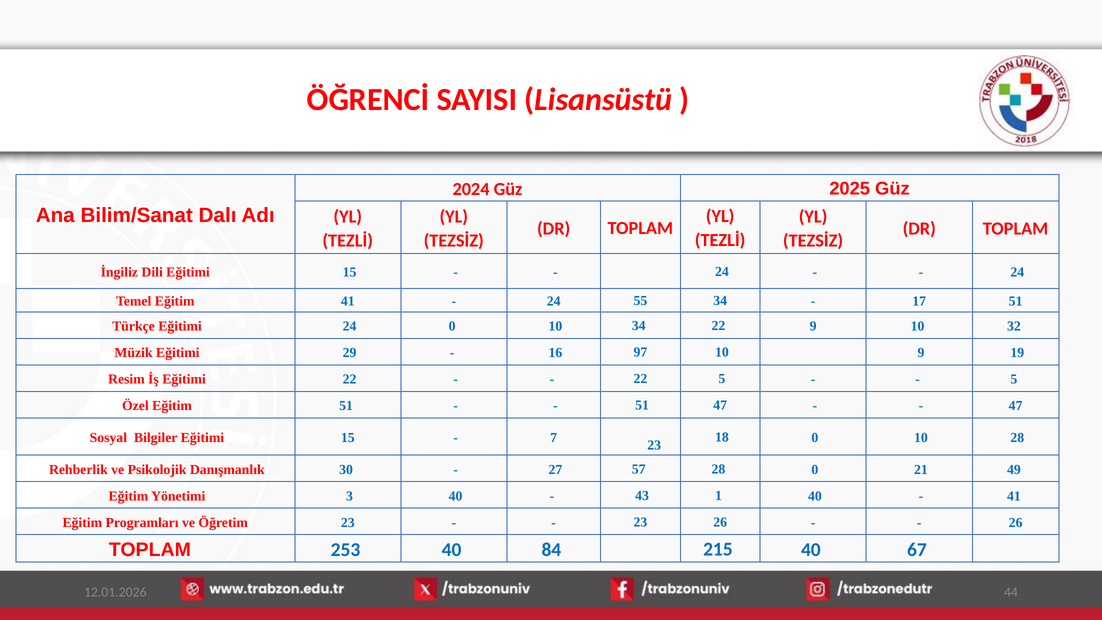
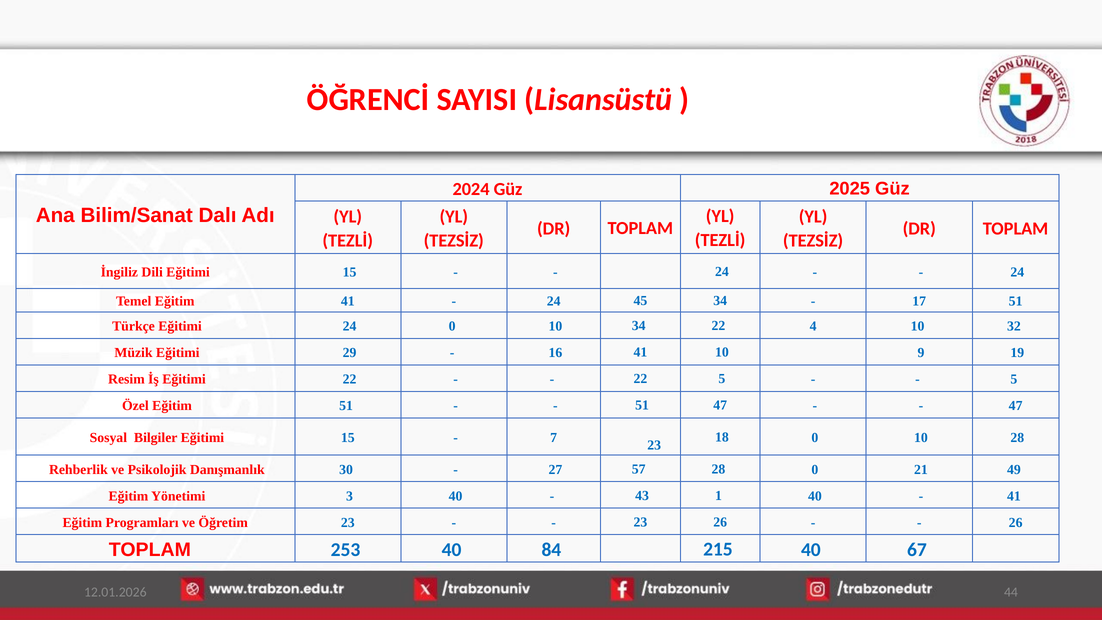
55: 55 -> 45 (640, 301)
22 9: 9 -> 4 (813, 326)
16 97: 97 -> 41 (640, 352)
